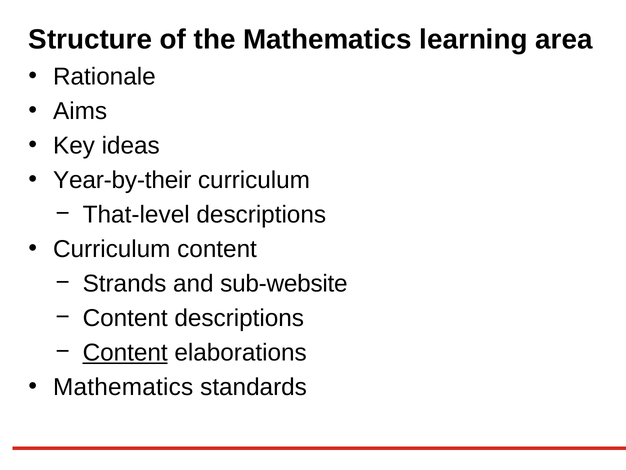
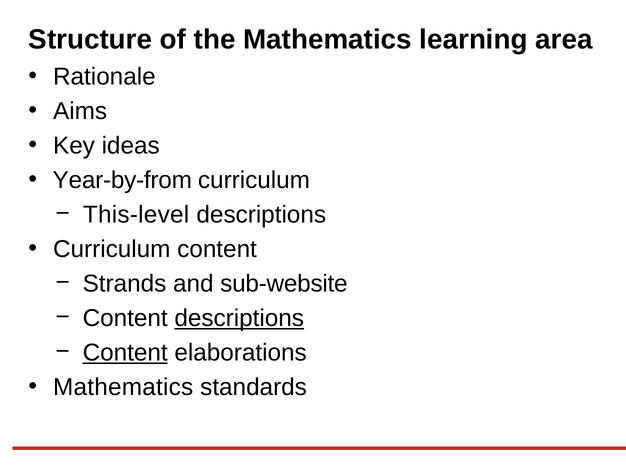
Year-by-their: Year-by-their -> Year-by-from (122, 180)
That-level: That-level -> This-level (136, 215)
descriptions underline: none -> present (239, 318)
